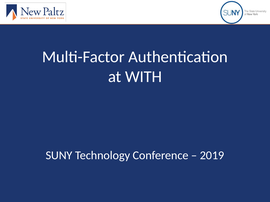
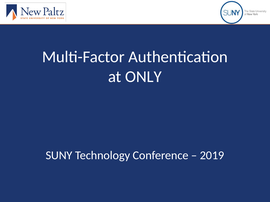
WITH: WITH -> ONLY (143, 77)
